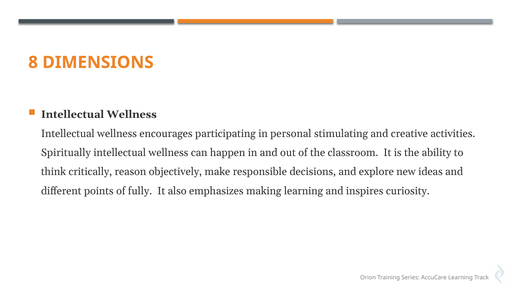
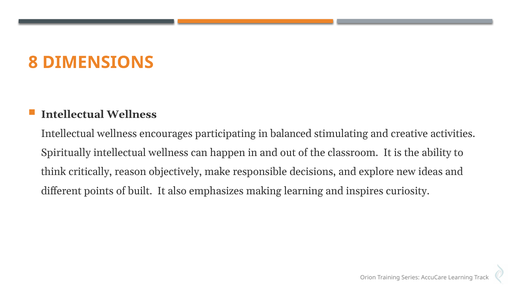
personal: personal -> balanced (291, 134)
fully: fully -> built (140, 191)
